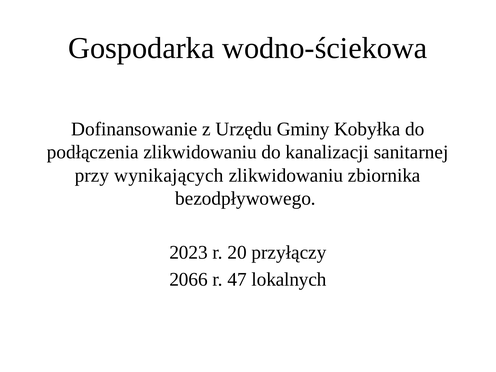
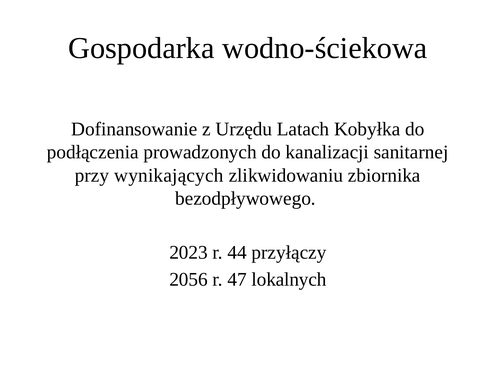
Gminy: Gminy -> Latach (303, 129)
podłączenia zlikwidowaniu: zlikwidowaniu -> prowadzonych (200, 152)
20: 20 -> 44 (237, 252)
2066: 2066 -> 2056 (189, 279)
